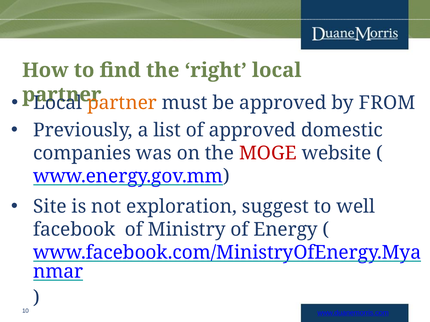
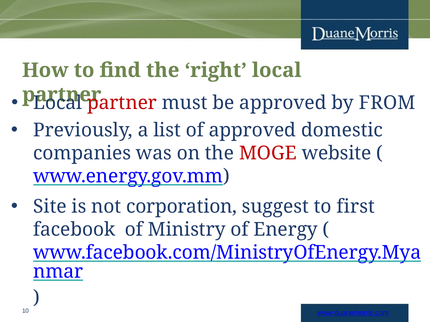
partner colour: orange -> red (122, 103)
exploration: exploration -> corporation (182, 207)
well: well -> first (356, 207)
